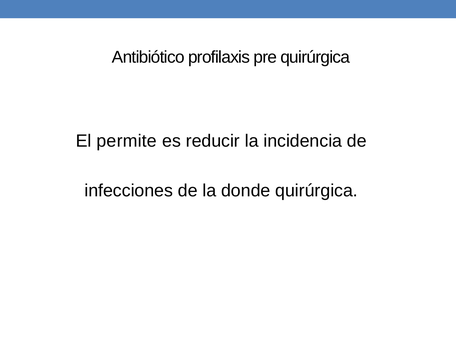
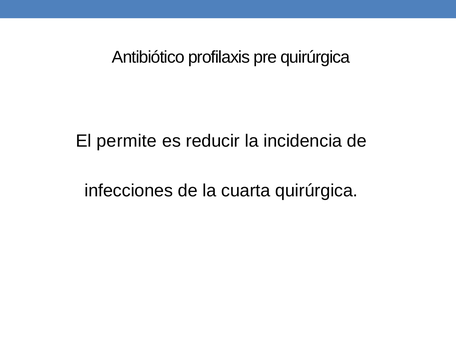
donde: donde -> cuarta (246, 191)
